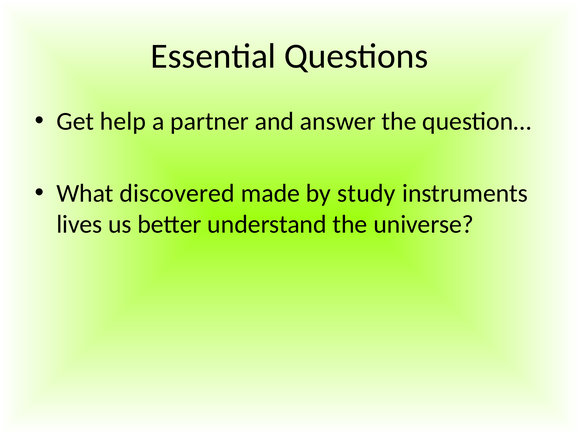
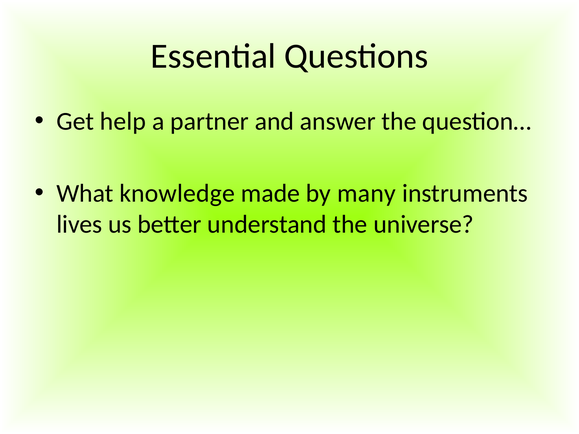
discovered: discovered -> knowledge (177, 194)
study: study -> many (366, 194)
